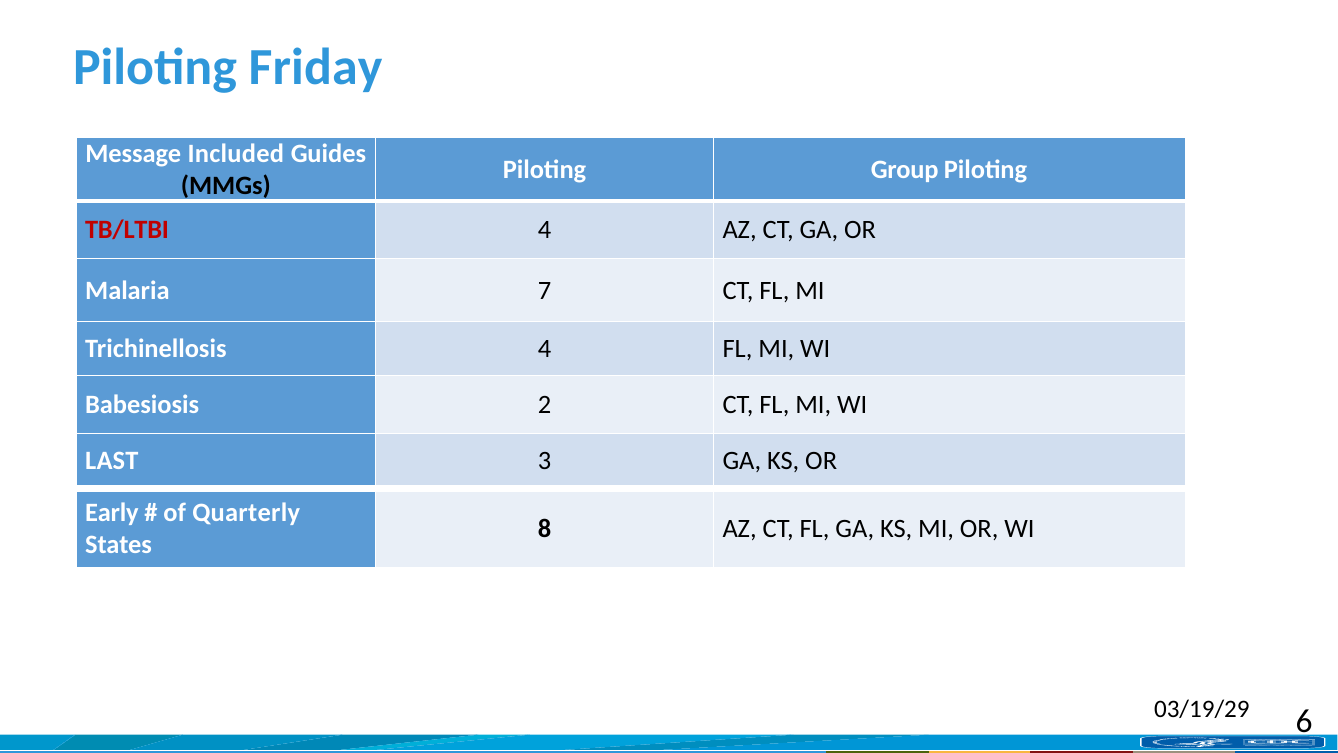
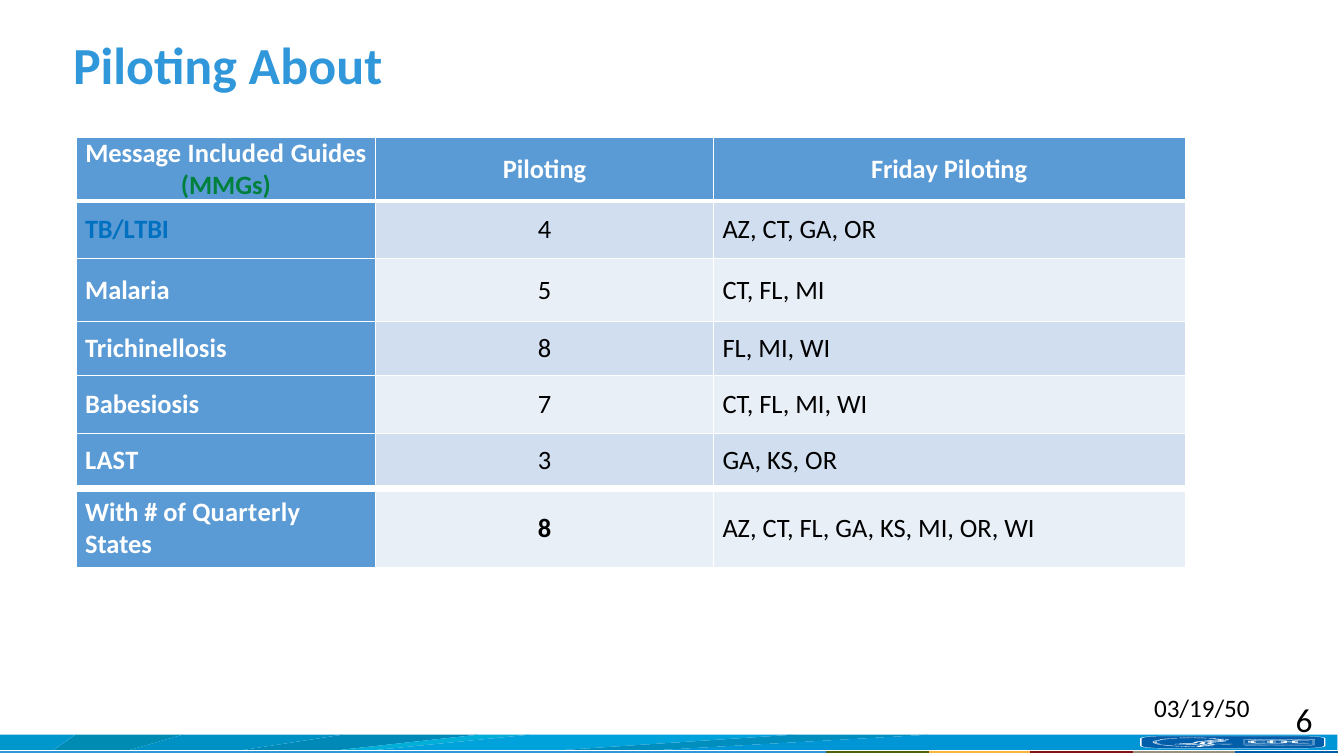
Friday: Friday -> About (316, 68)
Group: Group -> Friday (905, 169)
MMGs colour: black -> green (226, 185)
TB/LTBI colour: red -> blue (127, 230)
7: 7 -> 5 (545, 290)
Trichinellosis 4: 4 -> 8 (545, 349)
2: 2 -> 7 (545, 405)
Early: Early -> With (112, 512)
03/19/29: 03/19/29 -> 03/19/50 (1202, 709)
